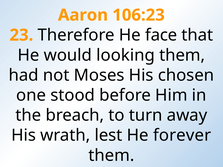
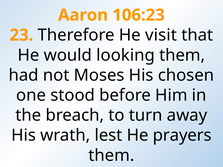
face: face -> visit (161, 35)
forever: forever -> prayers (182, 136)
